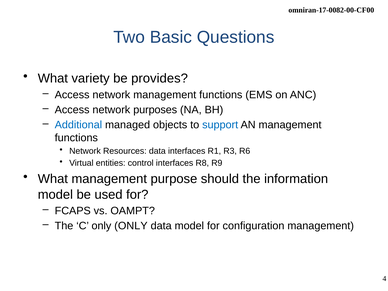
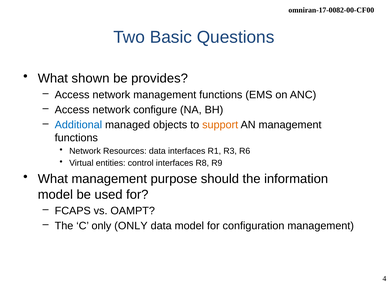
variety: variety -> shown (91, 78)
purposes: purposes -> configure (155, 110)
support colour: blue -> orange (220, 125)
